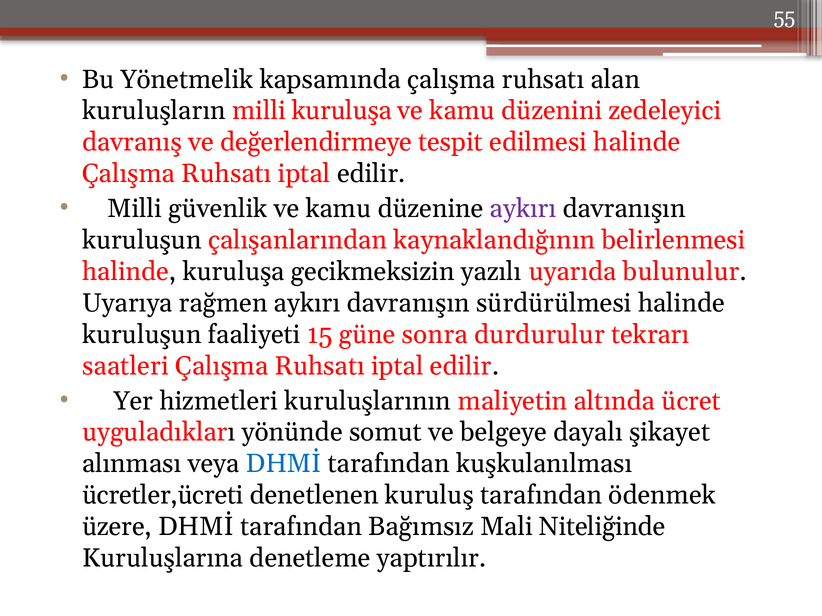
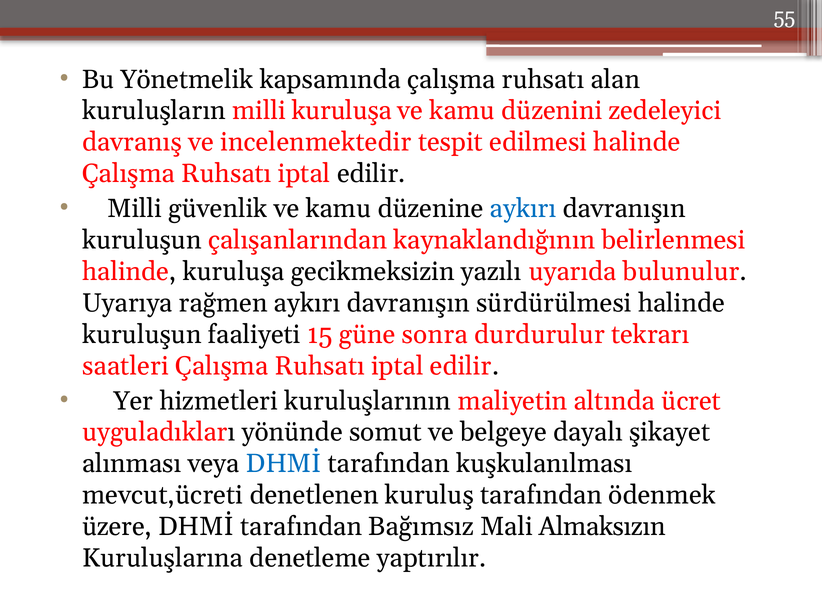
değerlendirmeye: değerlendirmeye -> incelenmektedir (316, 142)
aykırı colour: purple -> blue (523, 209)
ücretler,ücreti: ücretler,ücreti -> mevcut,ücreti (163, 496)
Niteliğinde: Niteliğinde -> Almaksızın (602, 527)
